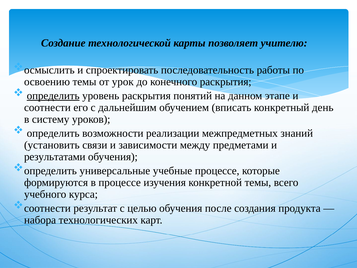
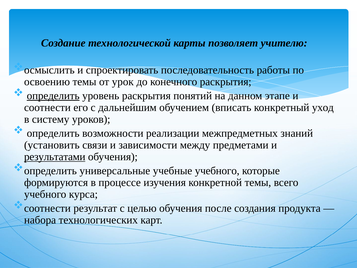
день: день -> уход (323, 107)
результатами underline: none -> present (55, 157)
учебные процессе: процессе -> учебного (217, 171)
